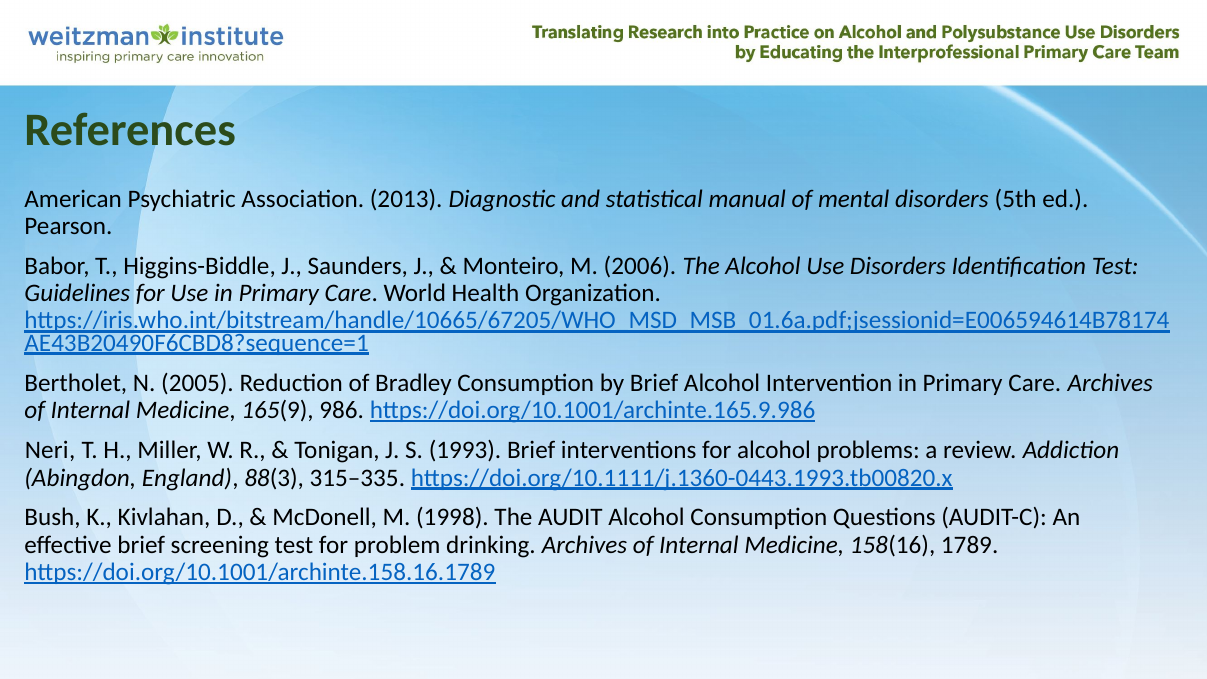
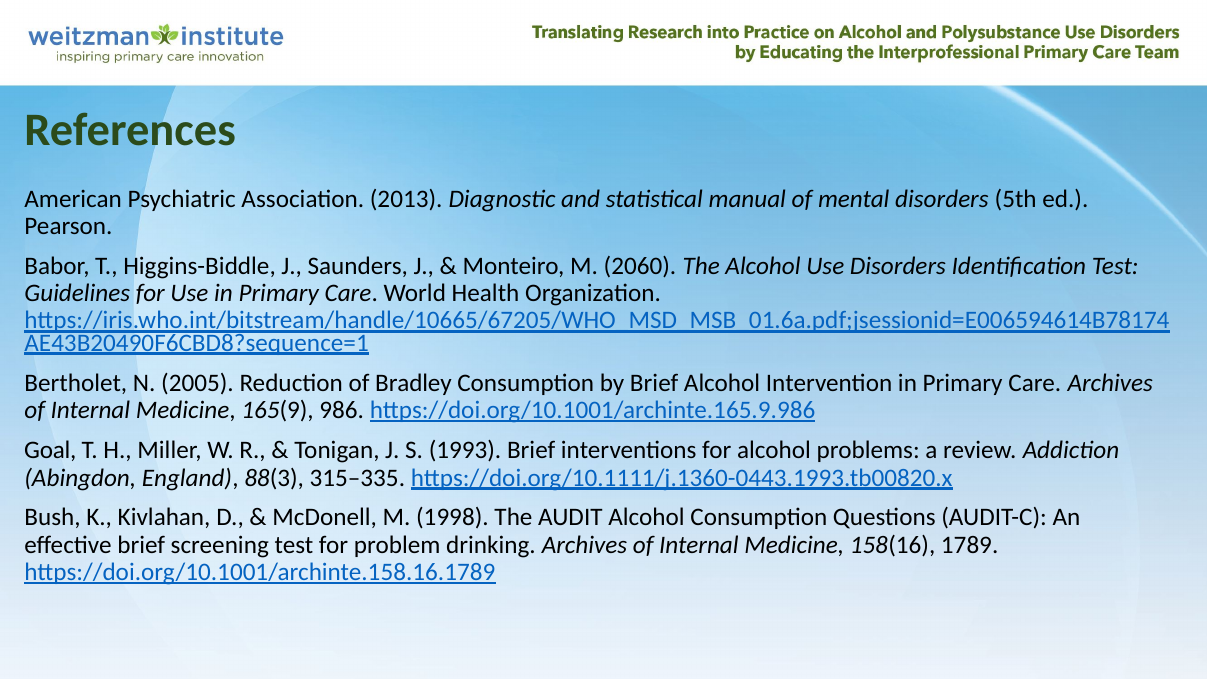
2006: 2006 -> 2060 (640, 266)
Neri: Neri -> Goal (50, 450)
